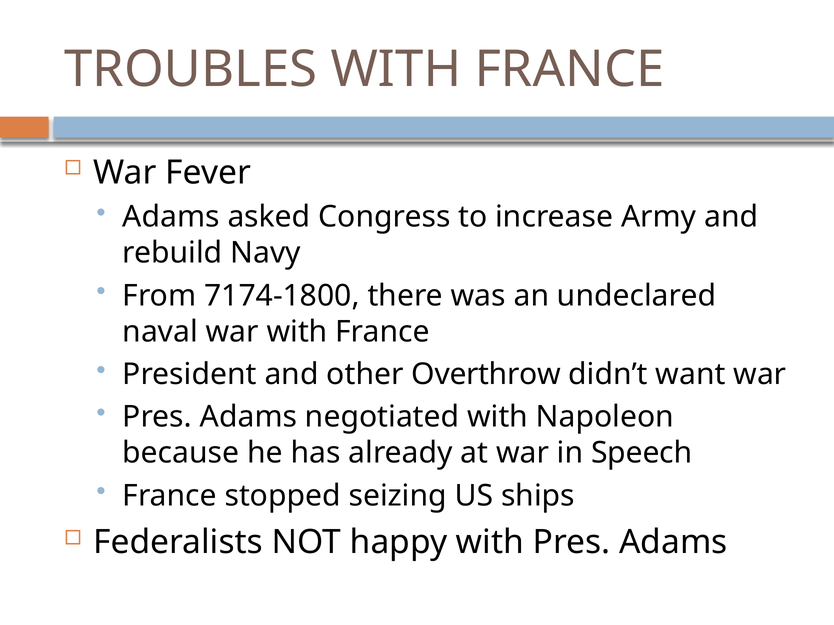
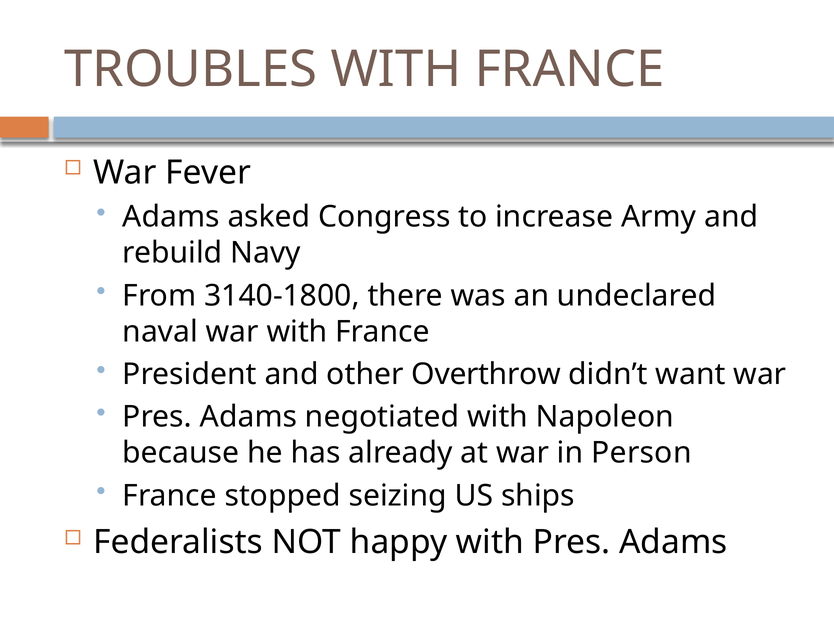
7174-1800: 7174-1800 -> 3140-1800 (282, 296)
Speech: Speech -> Person (641, 453)
